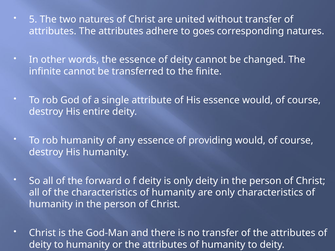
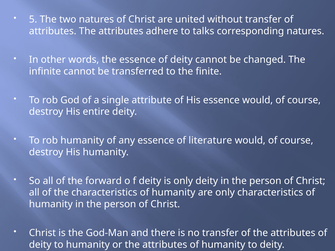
goes: goes -> talks (203, 31)
providing: providing -> literature (210, 141)
